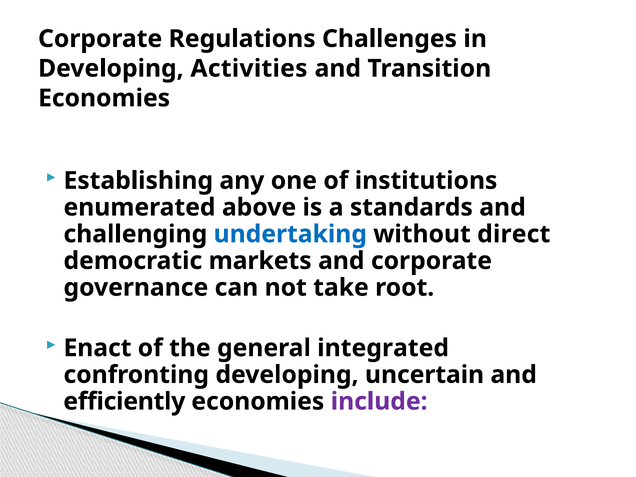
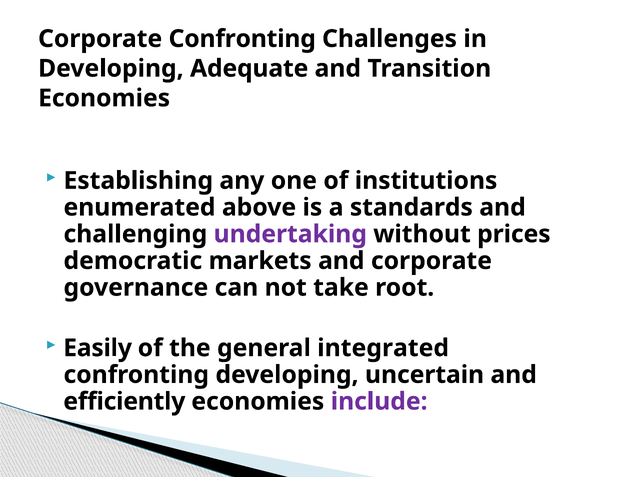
Corporate Regulations: Regulations -> Confronting (242, 39)
Activities: Activities -> Adequate (249, 68)
undertaking colour: blue -> purple (290, 234)
direct: direct -> prices (514, 234)
Enact: Enact -> Easily (98, 348)
